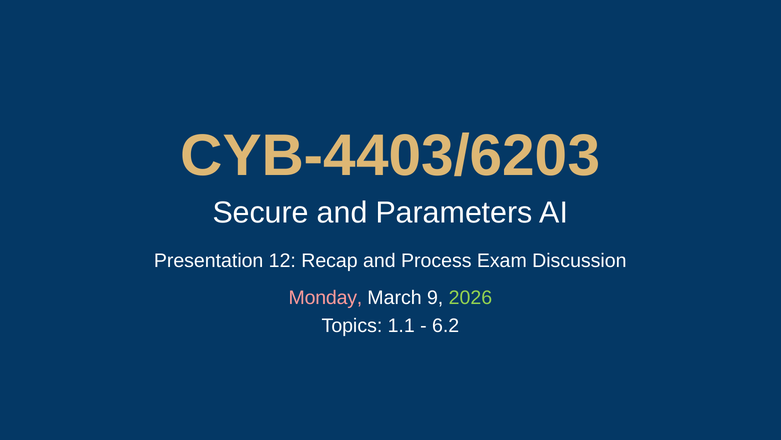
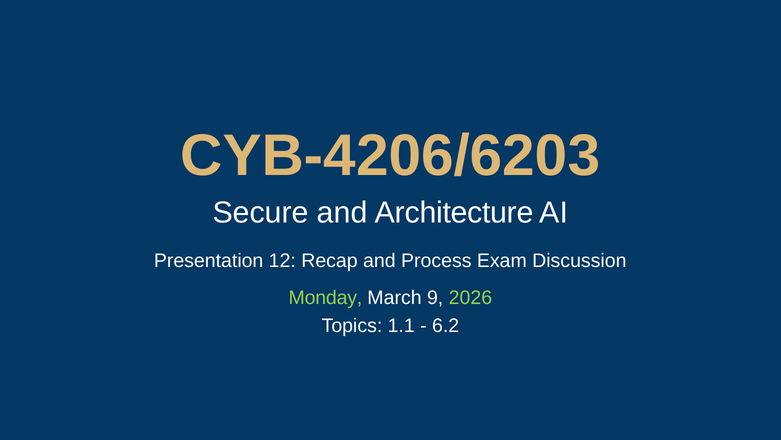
CYB-4403/6203: CYB-4403/6203 -> CYB-4206/6203 (390, 156)
Parameters: Parameters -> Architecture (454, 212)
Monday colour: pink -> light green (325, 298)
